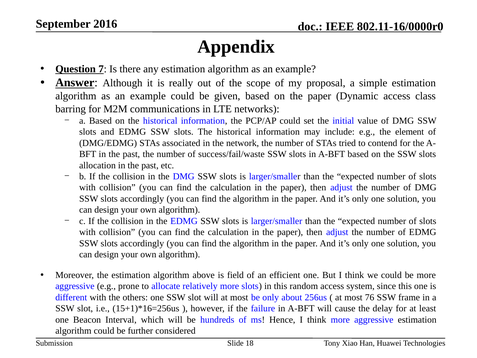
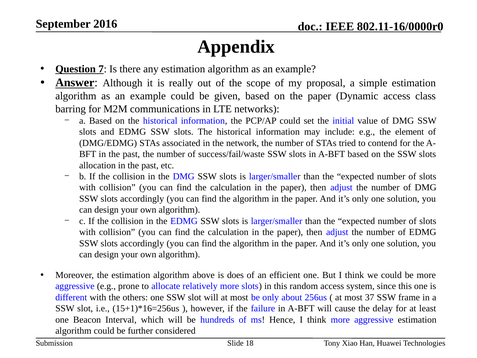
field: field -> does (235, 275)
76: 76 -> 37 (370, 297)
